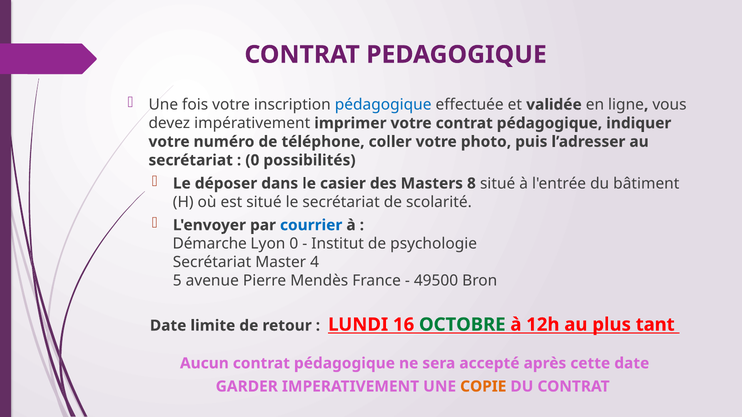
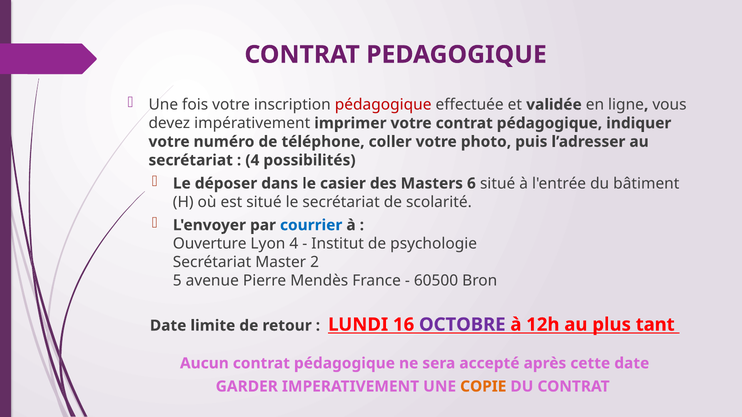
pédagogique colour: blue -> red (383, 105)
0: 0 -> 4 (252, 160)
8: 8 -> 6 (471, 184)
Démarche: Démarche -> Ouverture (210, 244)
Lyon 0: 0 -> 4 (294, 244)
4: 4 -> 2 (315, 262)
49500: 49500 -> 60500 (436, 281)
OCTOBRE colour: green -> purple (462, 325)
